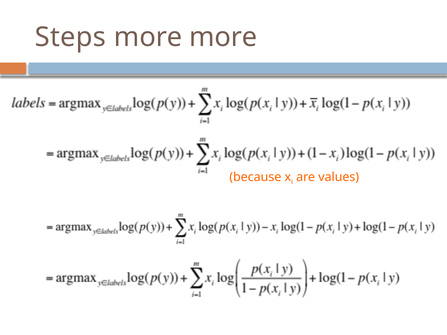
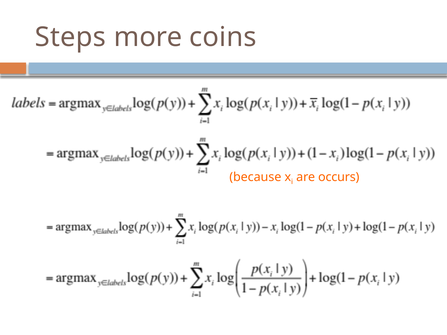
more more: more -> coins (223, 37)
values: values -> occurs (339, 177)
